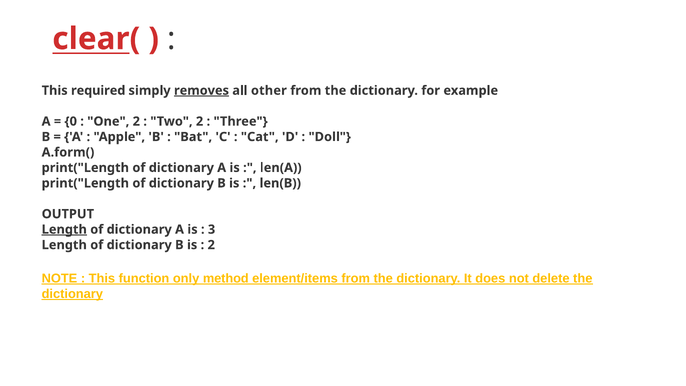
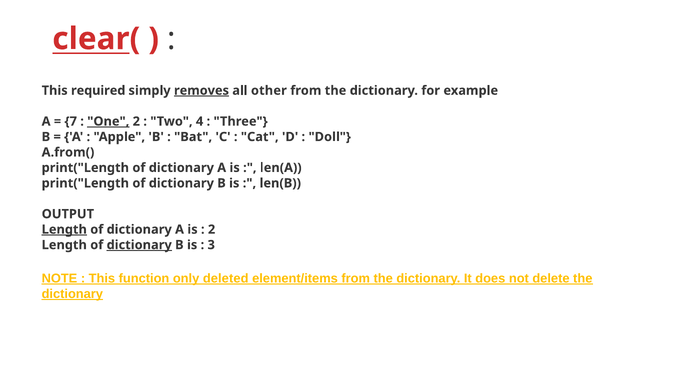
0: 0 -> 7 (71, 121)
One underline: none -> present (108, 121)
Two 2: 2 -> 4 (200, 121)
A.form(: A.form( -> A.from( (68, 152)
3: 3 -> 2 (212, 229)
dictionary underline: none -> present (139, 245)
2: 2 -> 3 (211, 245)
method: method -> deleted (226, 278)
